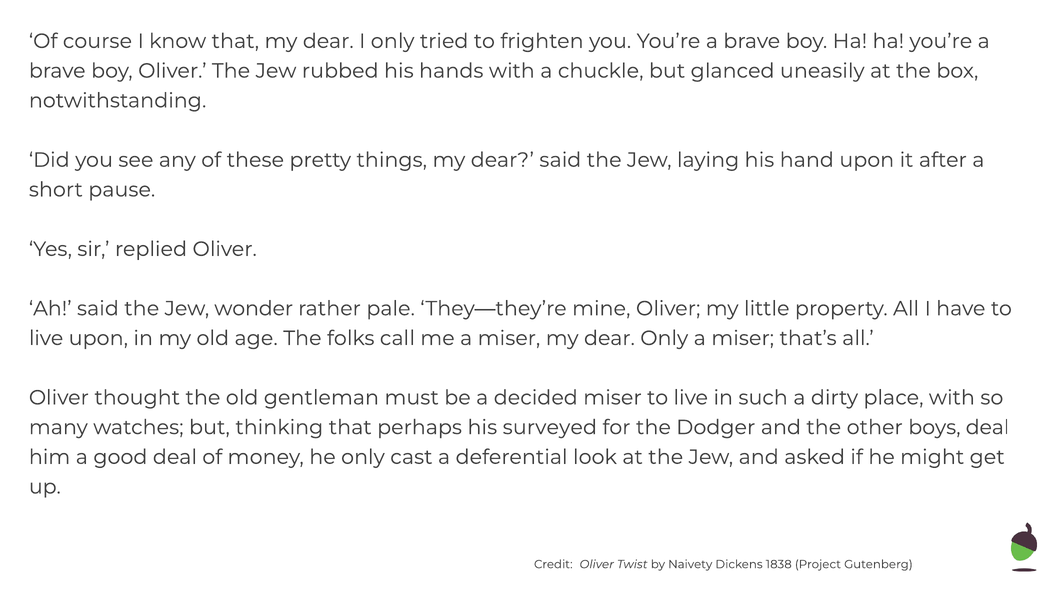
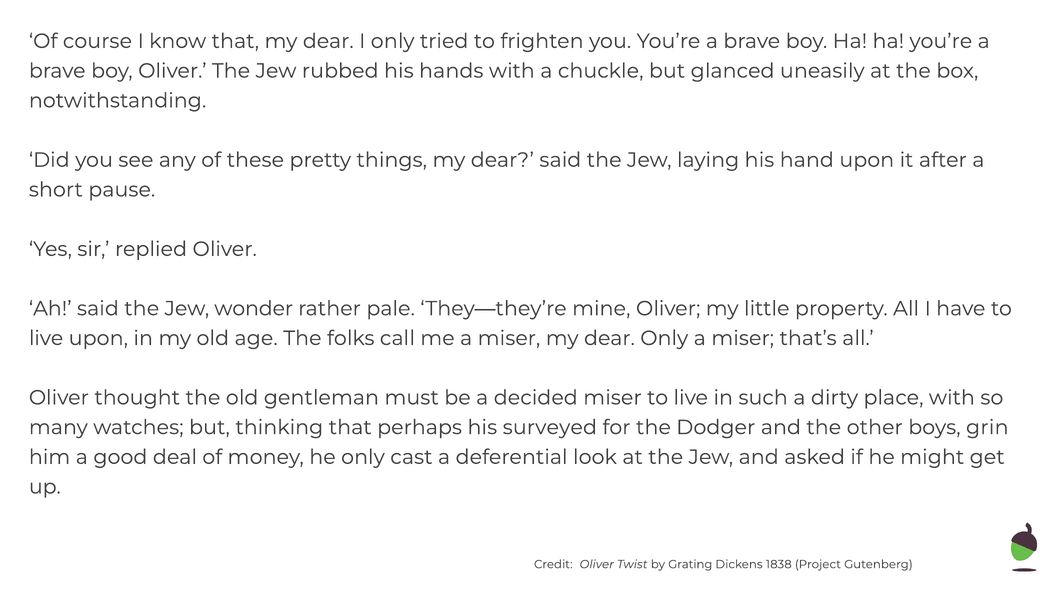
boys deal: deal -> grin (987, 428)
Naivety: Naivety -> Grating (690, 565)
